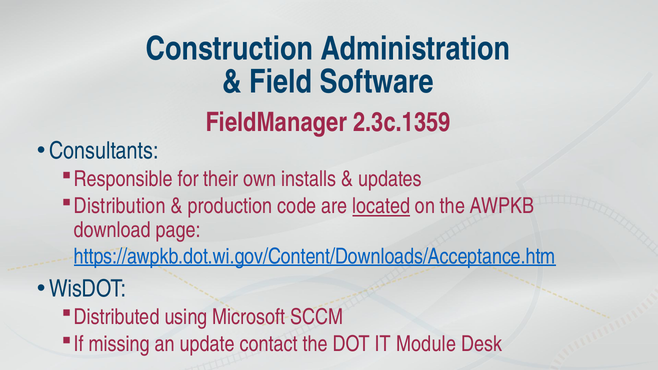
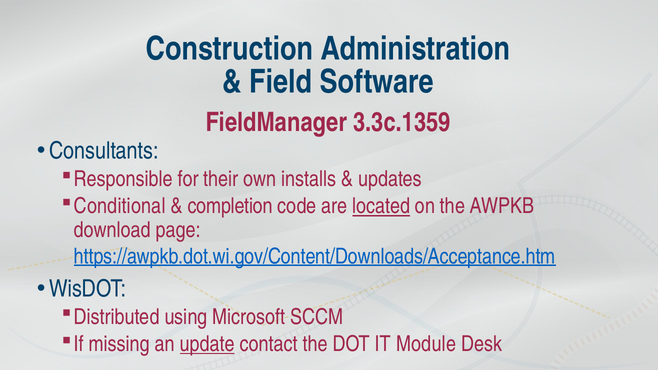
2.3c.1359: 2.3c.1359 -> 3.3c.1359 (402, 123)
Distribution: Distribution -> Conditional (120, 206)
production: production -> completion (230, 206)
update underline: none -> present (207, 344)
